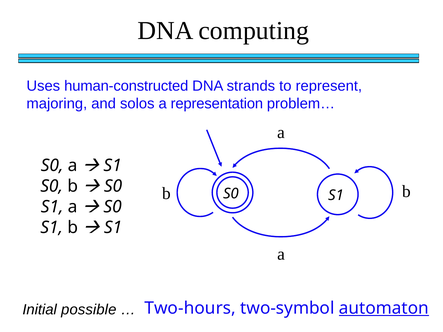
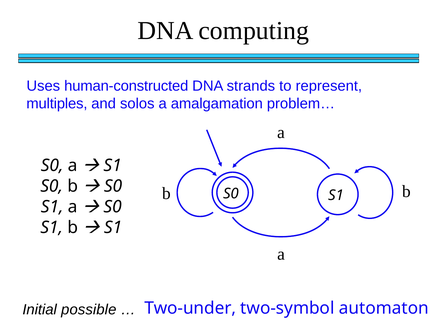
majoring: majoring -> multiples (57, 104)
representation: representation -> amalgamation (217, 104)
Two-hours: Two-hours -> Two-under (190, 308)
automaton underline: present -> none (384, 308)
